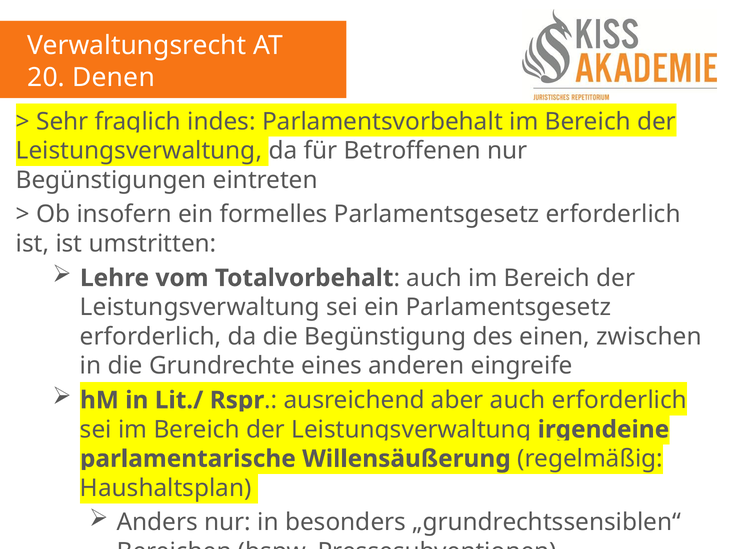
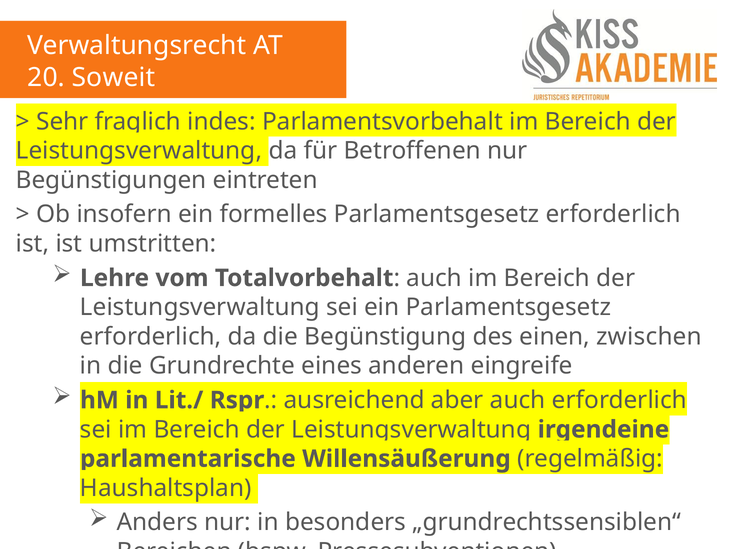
Denen: Denen -> Soweit (114, 77)
